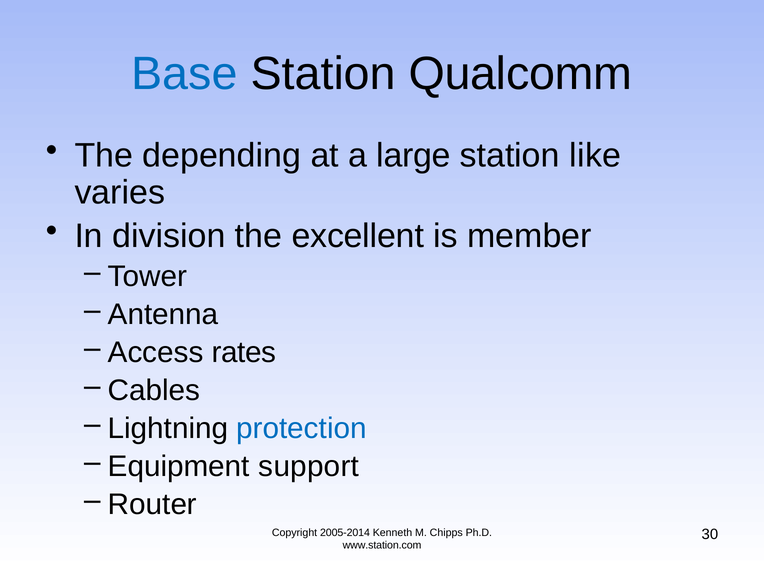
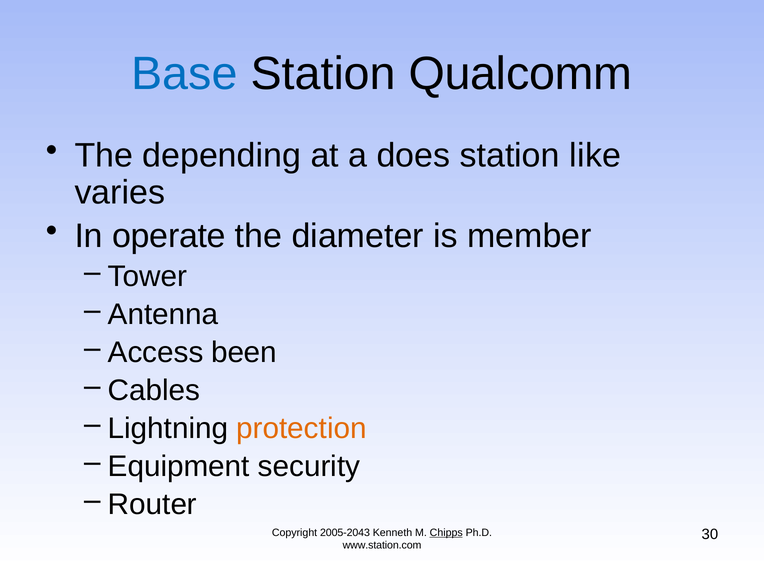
large: large -> does (413, 156)
division: division -> operate (169, 236)
excellent: excellent -> diameter (358, 236)
rates: rates -> been (244, 352)
protection colour: blue -> orange (302, 428)
support: support -> security (309, 466)
2005-2014: 2005-2014 -> 2005-2043 (345, 533)
Chipps underline: none -> present (446, 533)
